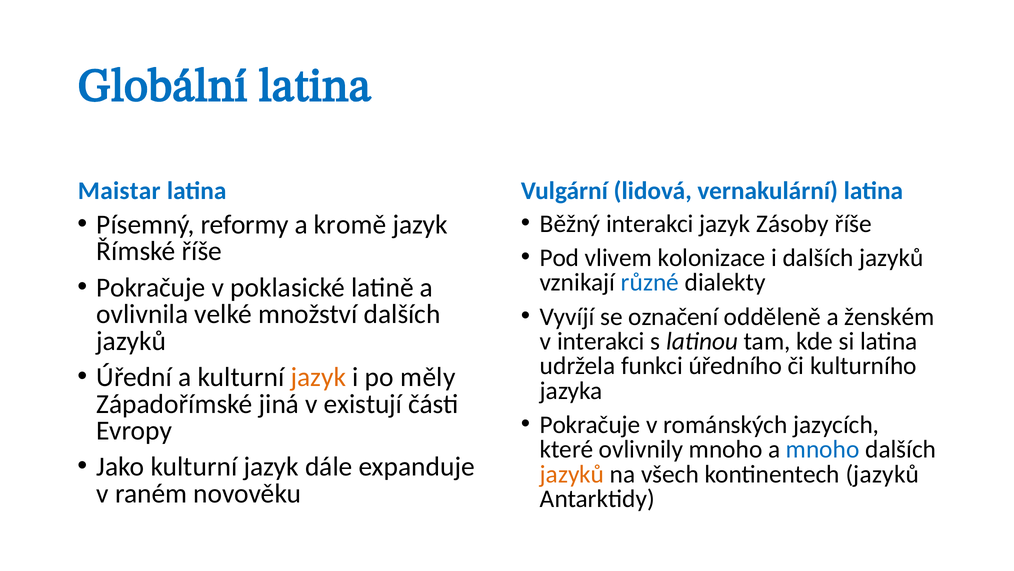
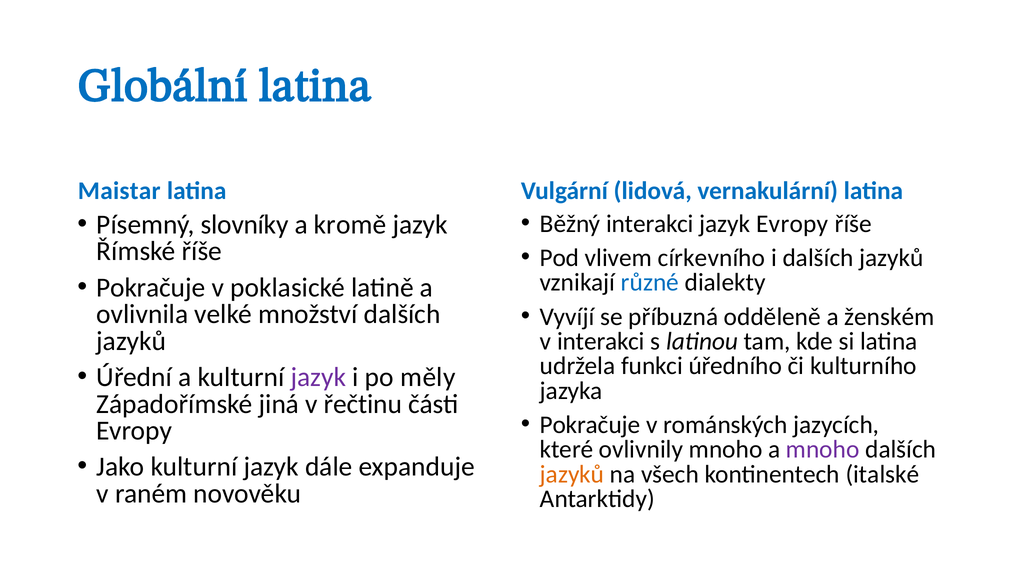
reformy: reformy -> slovníky (245, 224)
jazyk Zásoby: Zásoby -> Evropy (792, 223)
kolonizace: kolonizace -> církevního (711, 258)
označení: označení -> příbuzná (673, 316)
jazyk colour: orange -> purple (318, 377)
existují: existují -> řečtinu (363, 403)
mnoho colour: blue -> purple (823, 449)
kontinentech jazyků: jazyků -> italské (882, 474)
